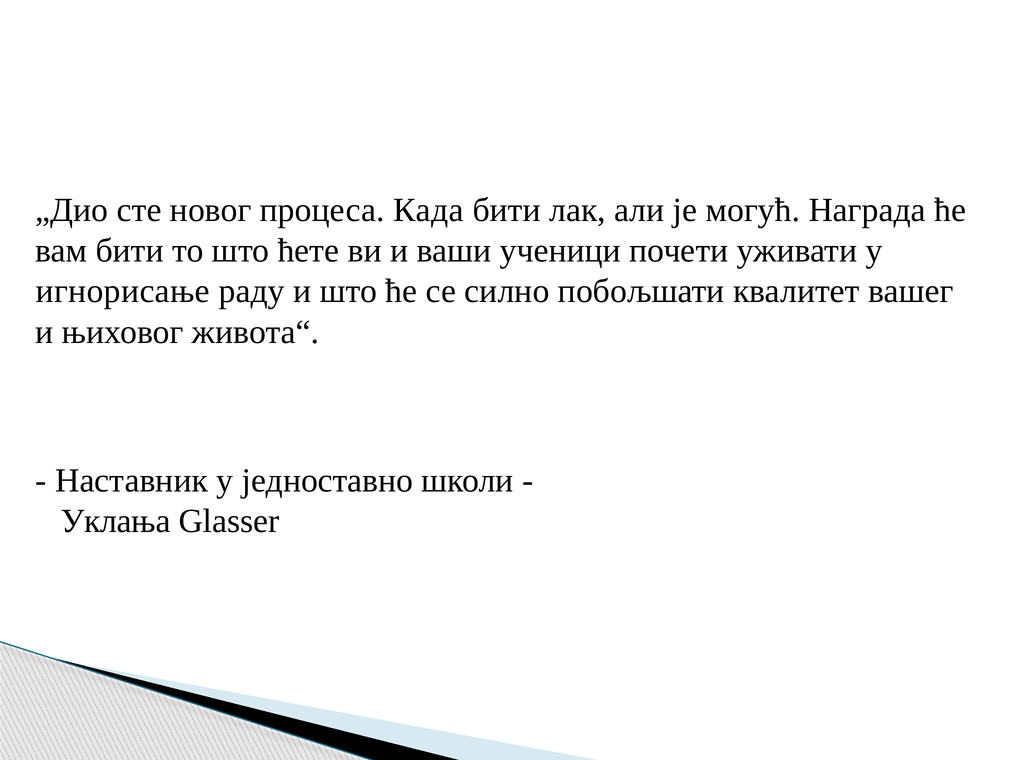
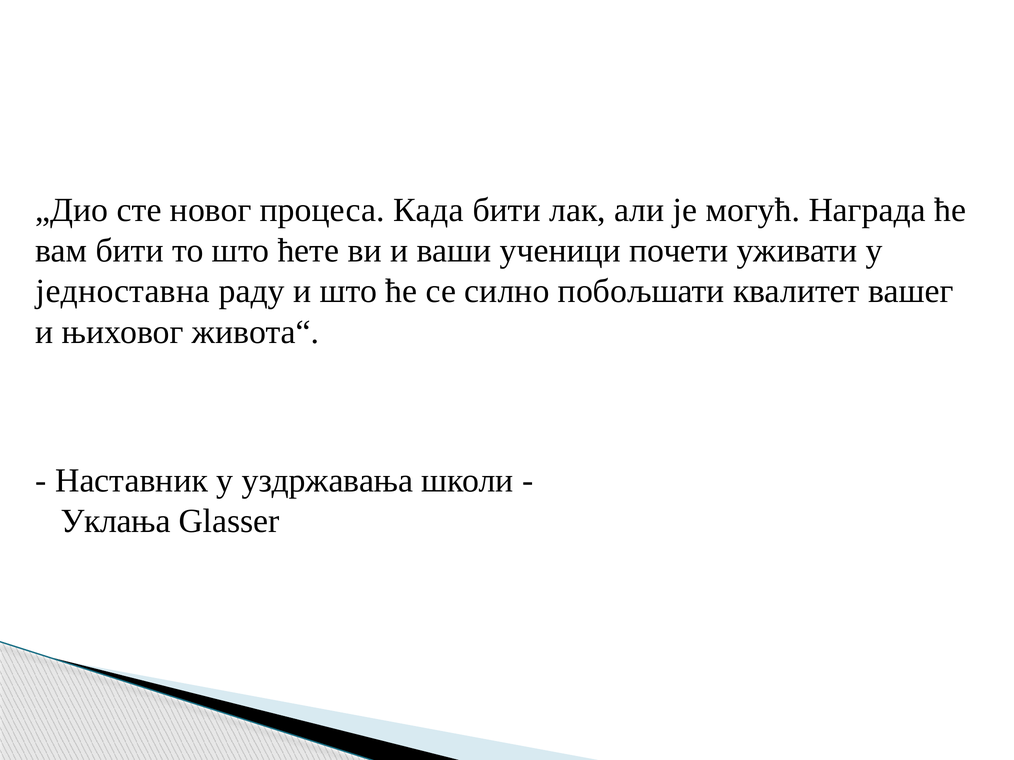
игнорисање: игнорисање -> једноставна (123, 292)
једноставно: једноставно -> уздржавања (327, 481)
